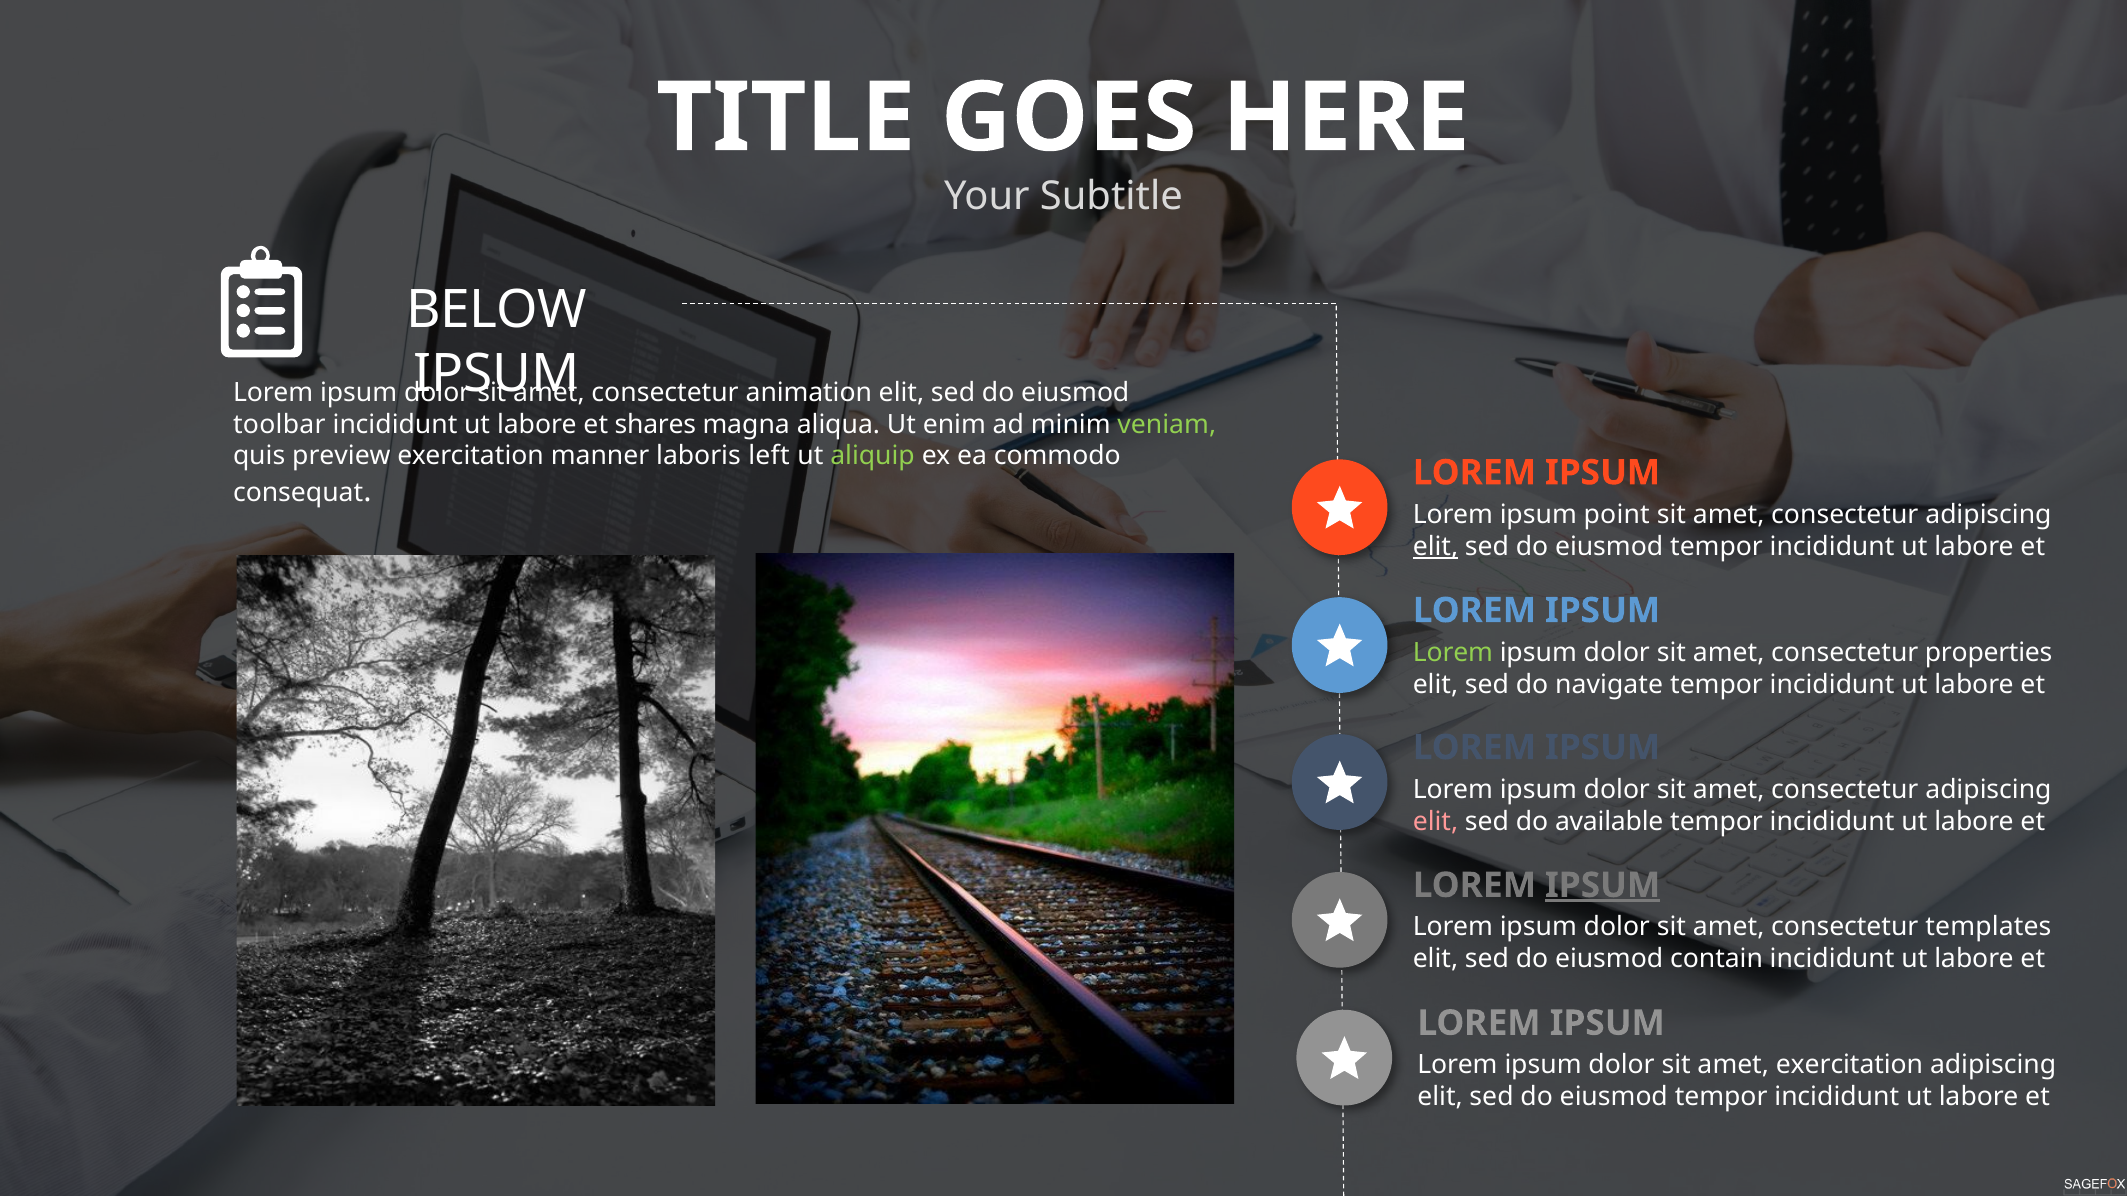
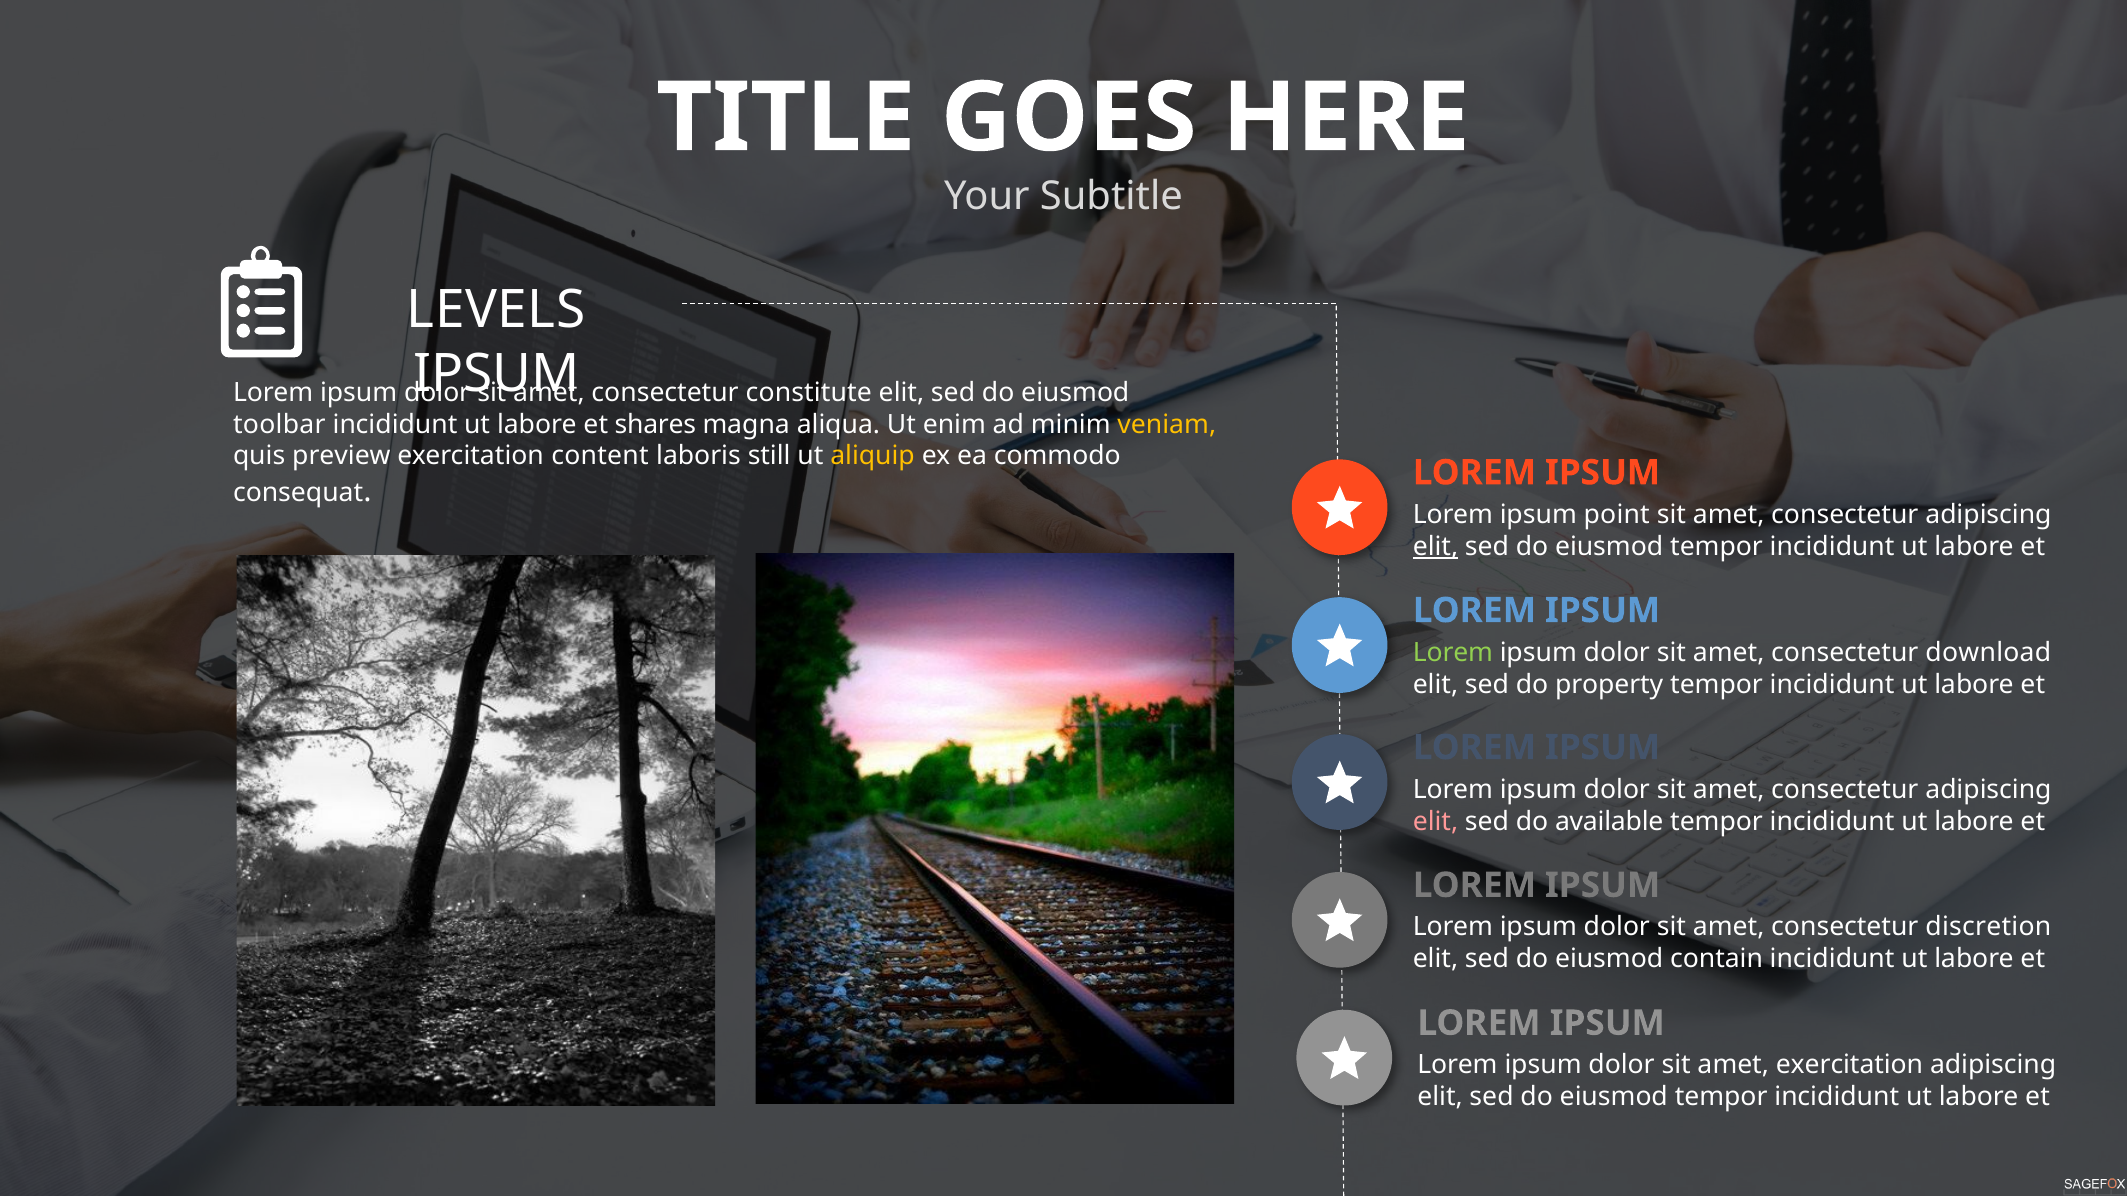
BELOW: BELOW -> LEVELS (496, 310)
animation: animation -> constitute (809, 392)
veniam colour: light green -> yellow (1167, 424)
manner: manner -> content (600, 456)
left: left -> still (769, 456)
aliquip colour: light green -> yellow (873, 456)
properties: properties -> download (1988, 653)
navigate: navigate -> property (1609, 685)
IPSUM underline: present -> none (1603, 886)
templates: templates -> discretion (1988, 928)
